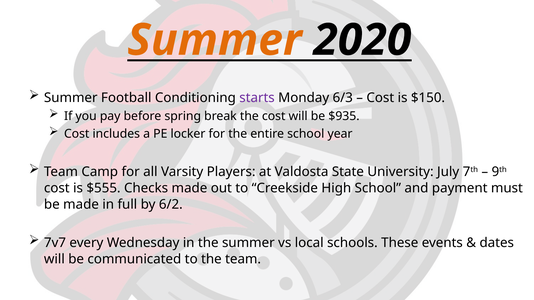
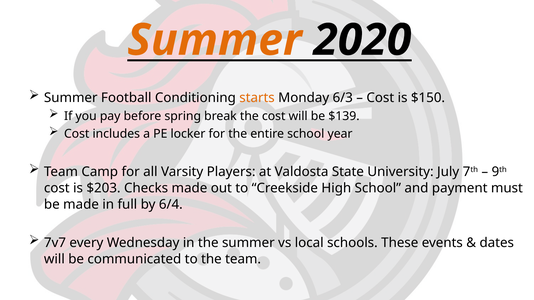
starts colour: purple -> orange (257, 98)
$935: $935 -> $139 (344, 116)
$555: $555 -> $203 (103, 188)
6/2: 6/2 -> 6/4 (171, 205)
